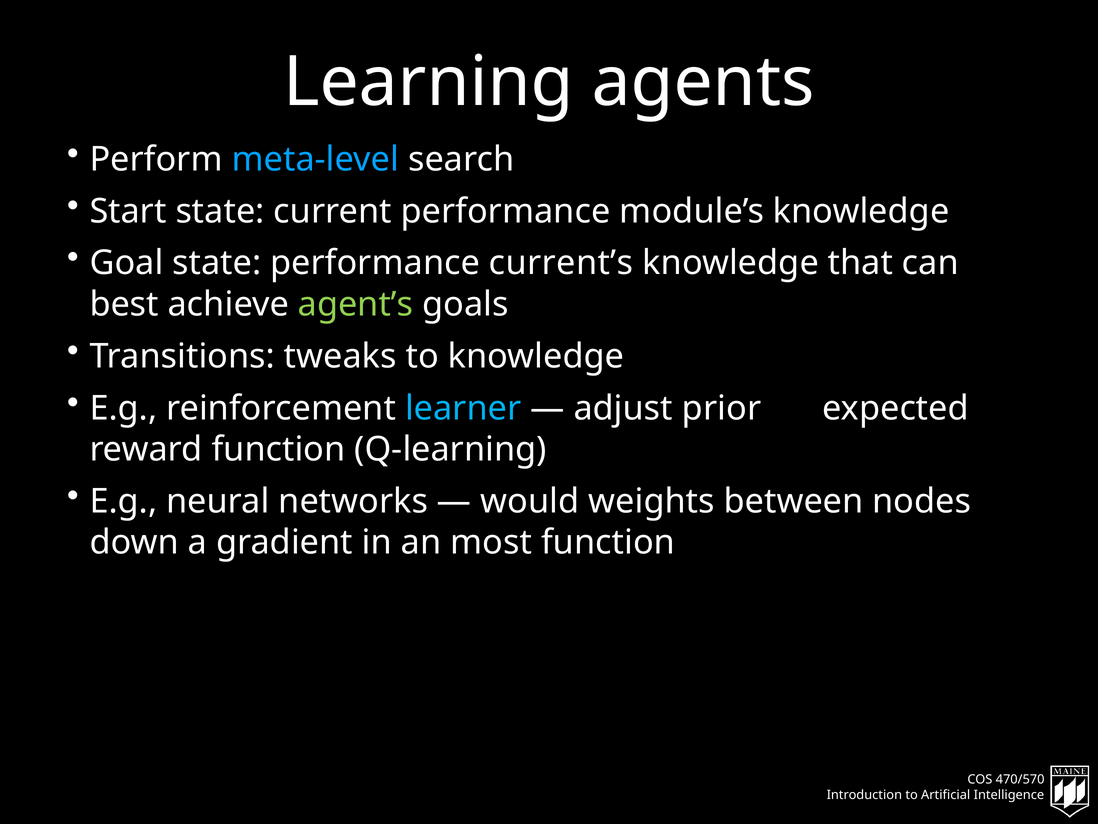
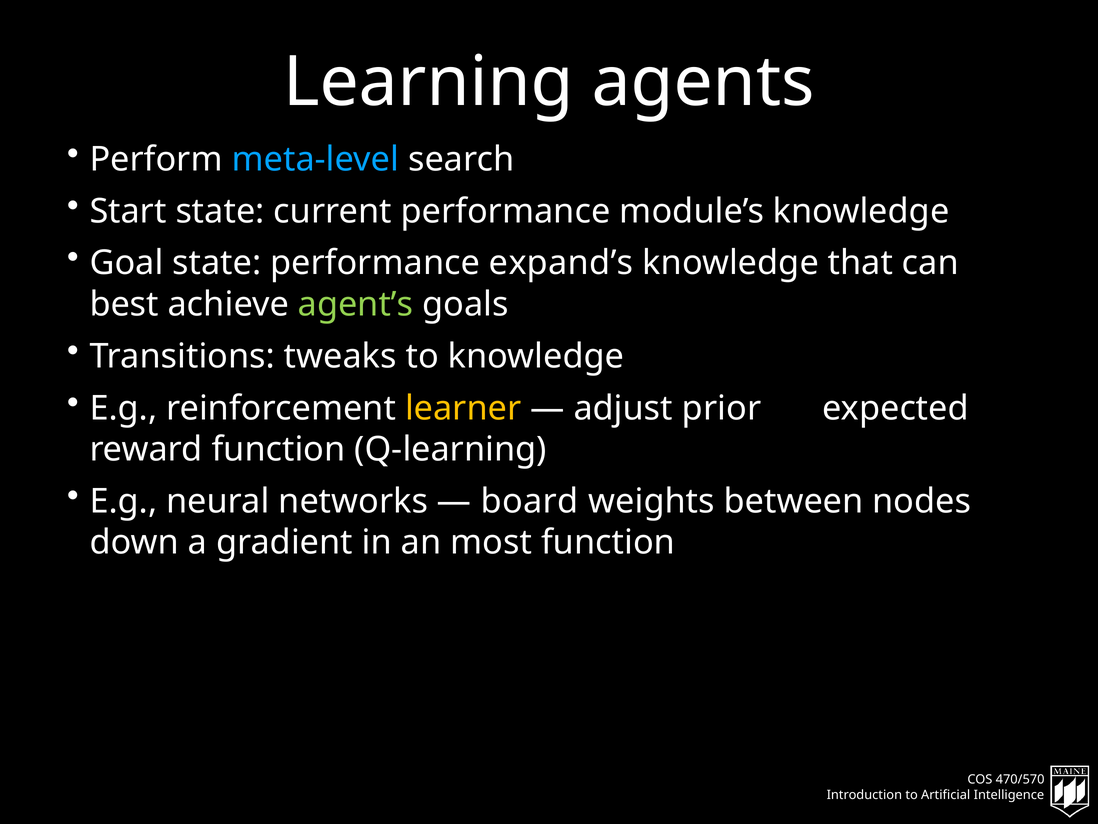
current’s: current’s -> expand’s (561, 263)
learner colour: light blue -> yellow (463, 408)
would: would -> board (530, 501)
